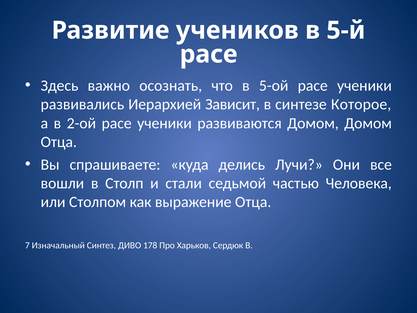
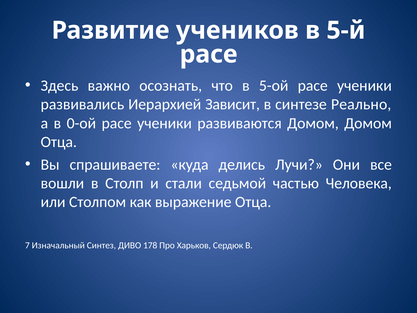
Которое: Которое -> Реально (361, 104)
2-ой: 2-ой -> 0-ой (81, 123)
